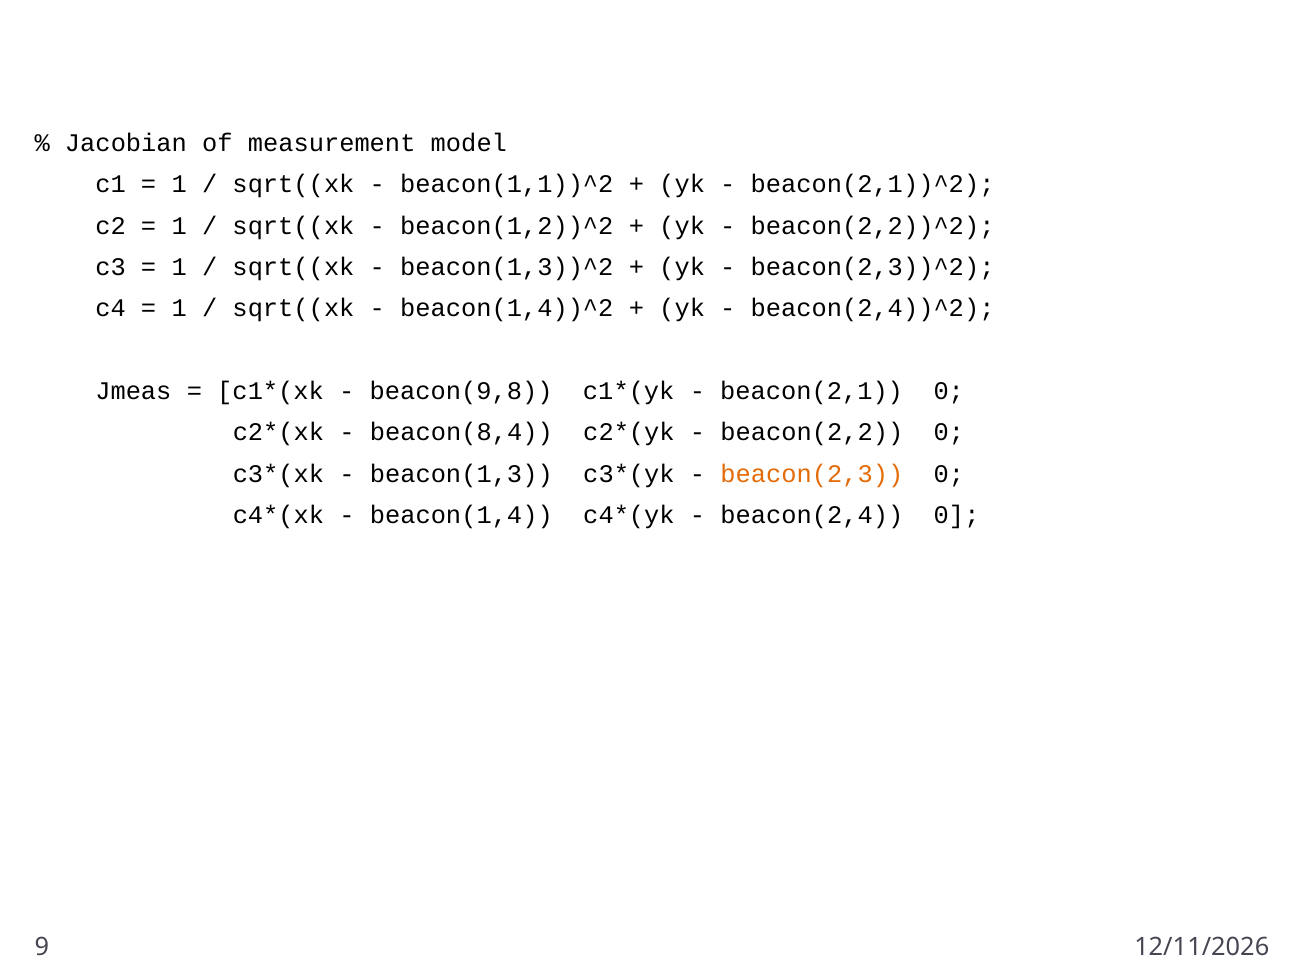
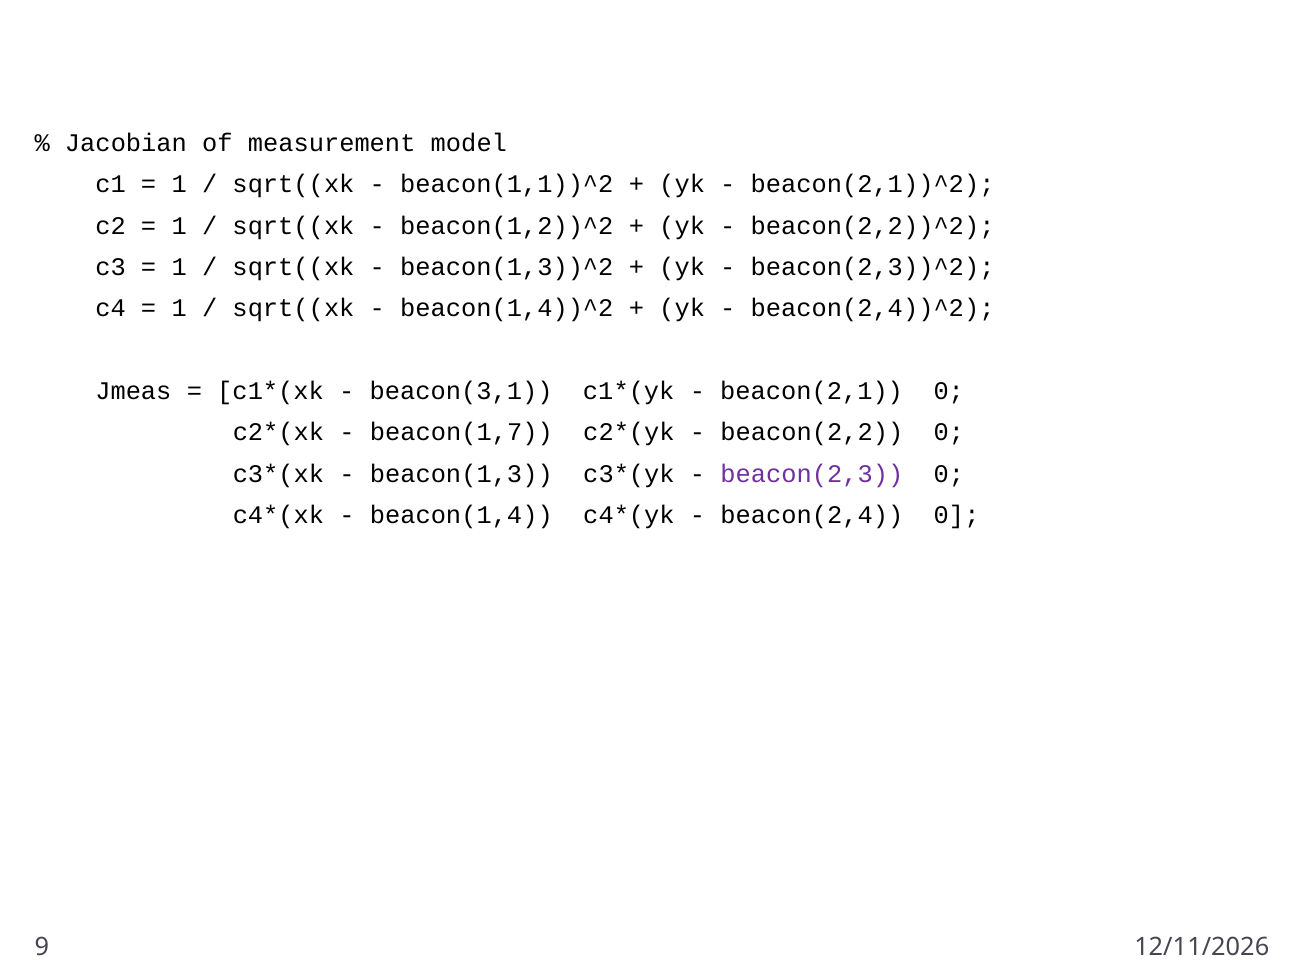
beacon(9,8: beacon(9,8 -> beacon(3,1 (461, 391)
beacon(8,4: beacon(8,4 -> beacon(1,7 (461, 433)
beacon(2,3 colour: orange -> purple (812, 474)
